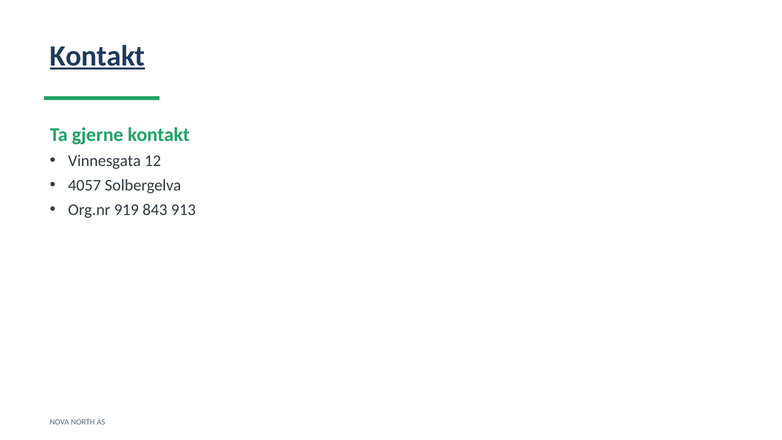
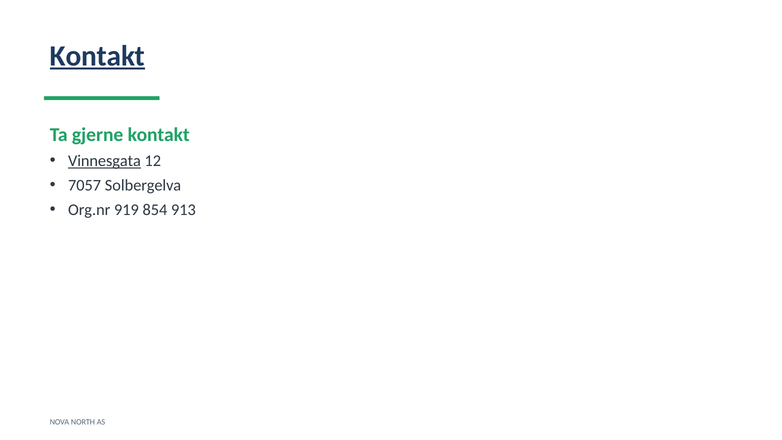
Vinnesgata underline: none -> present (104, 161)
4057: 4057 -> 7057 (85, 185)
843: 843 -> 854 (155, 210)
